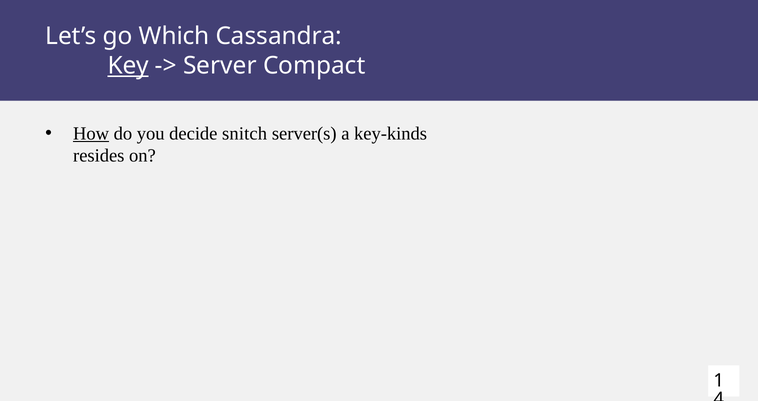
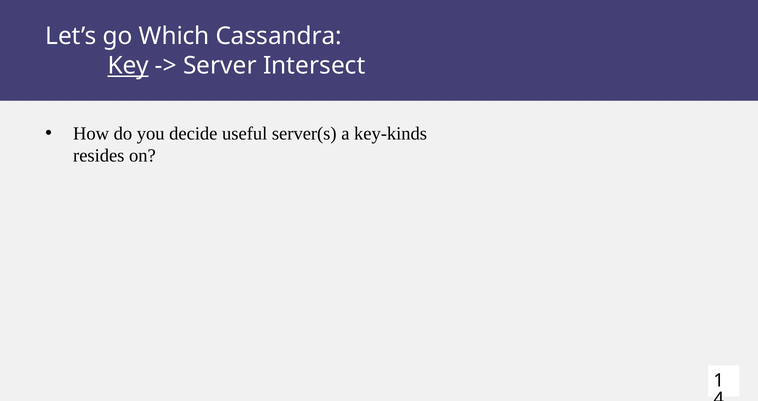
Compact: Compact -> Intersect (314, 65)
How underline: present -> none (91, 133)
snitch: snitch -> useful (245, 133)
